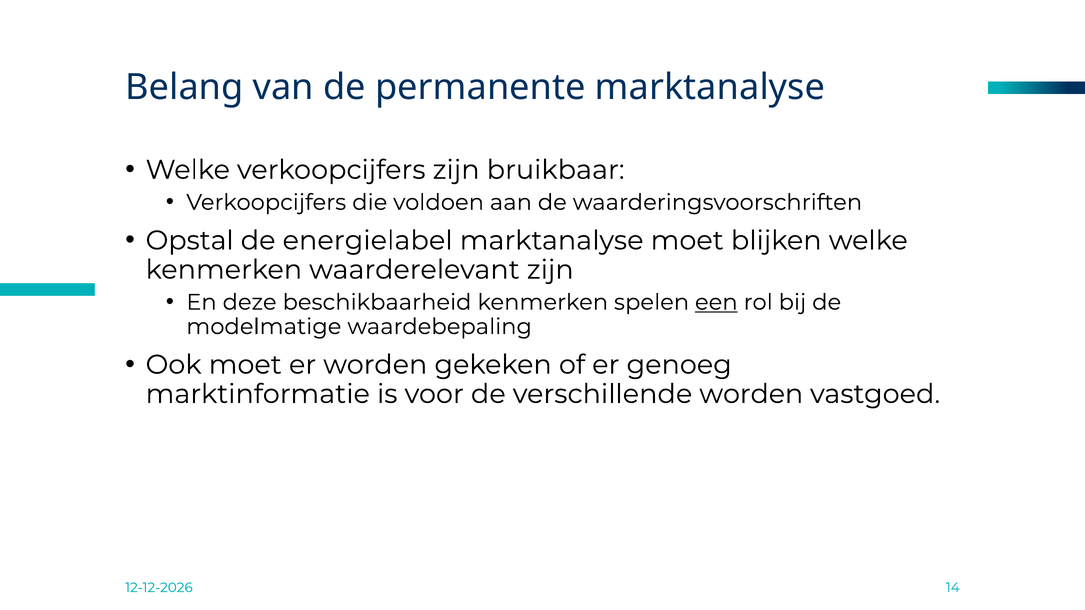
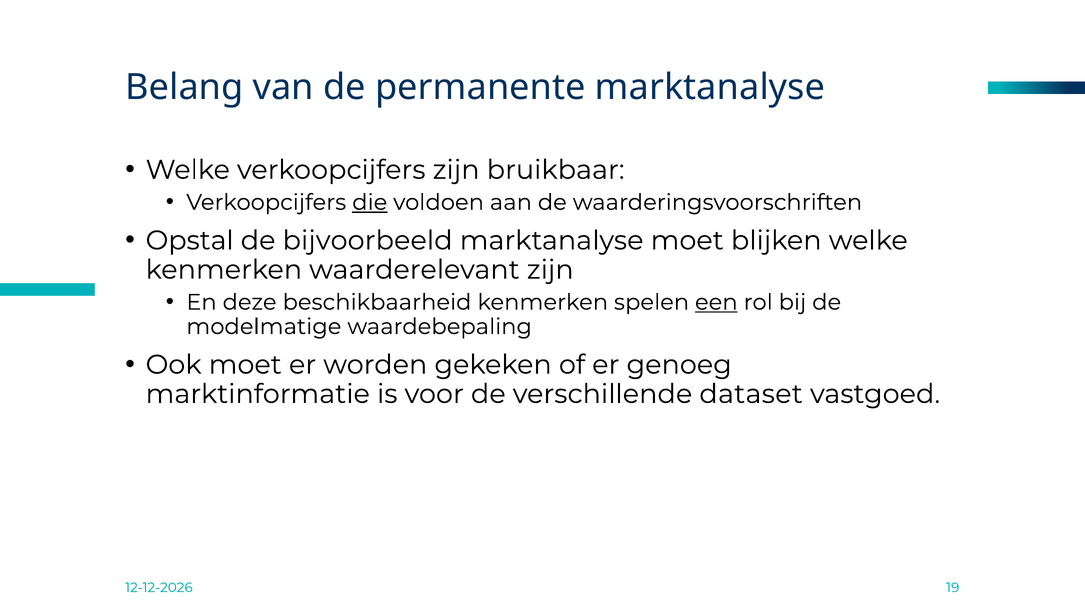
die underline: none -> present (370, 202)
energielabel: energielabel -> bijvoorbeeld (368, 241)
verschillende worden: worden -> dataset (751, 394)
14: 14 -> 19 (953, 588)
